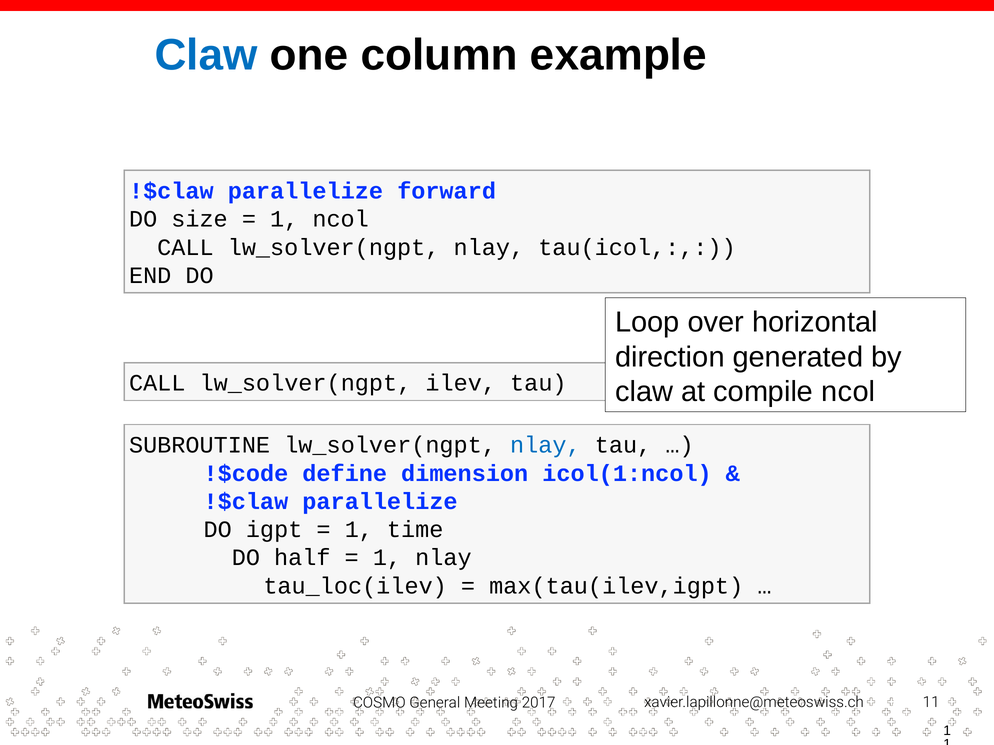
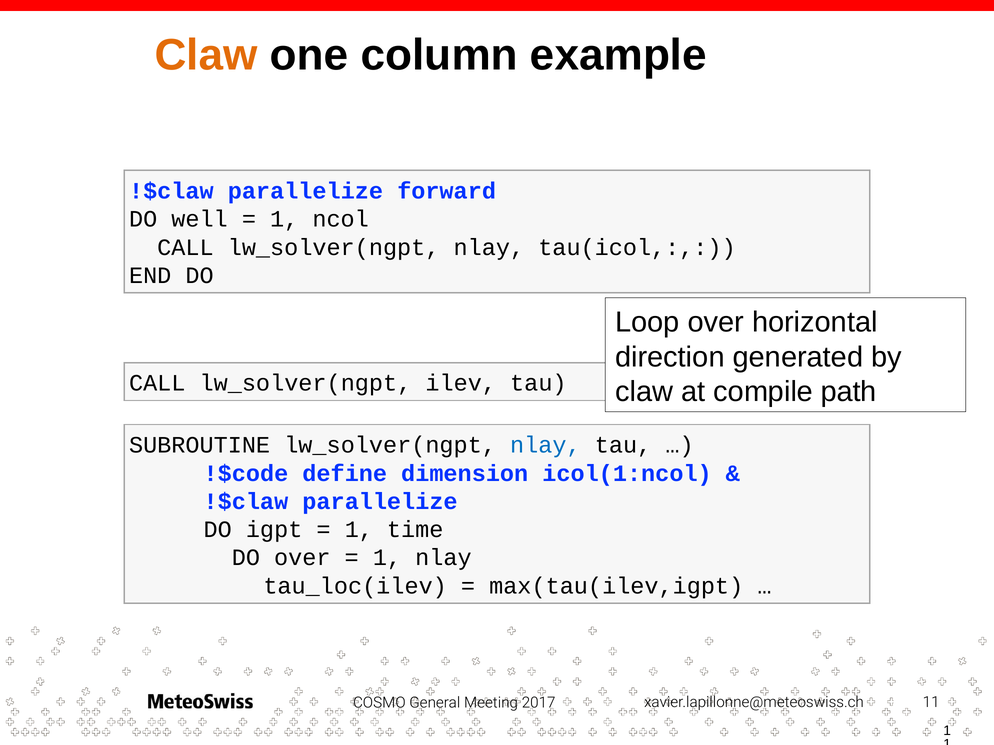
Claw colour: blue -> orange (206, 55)
size: size -> well (200, 219)
compile ncol: ncol -> path (849, 392)
DO half: half -> over (302, 558)
